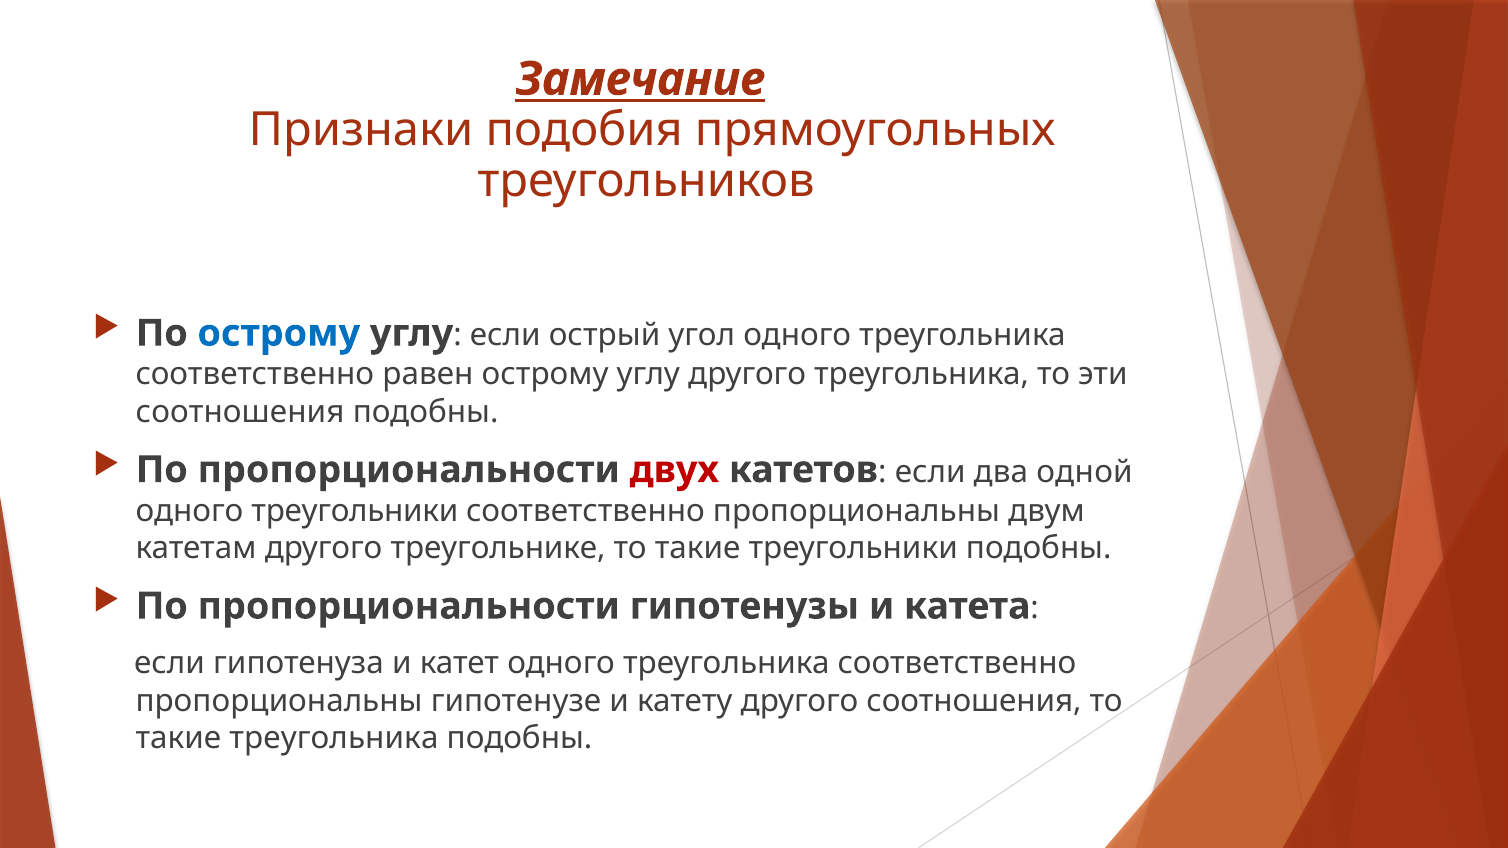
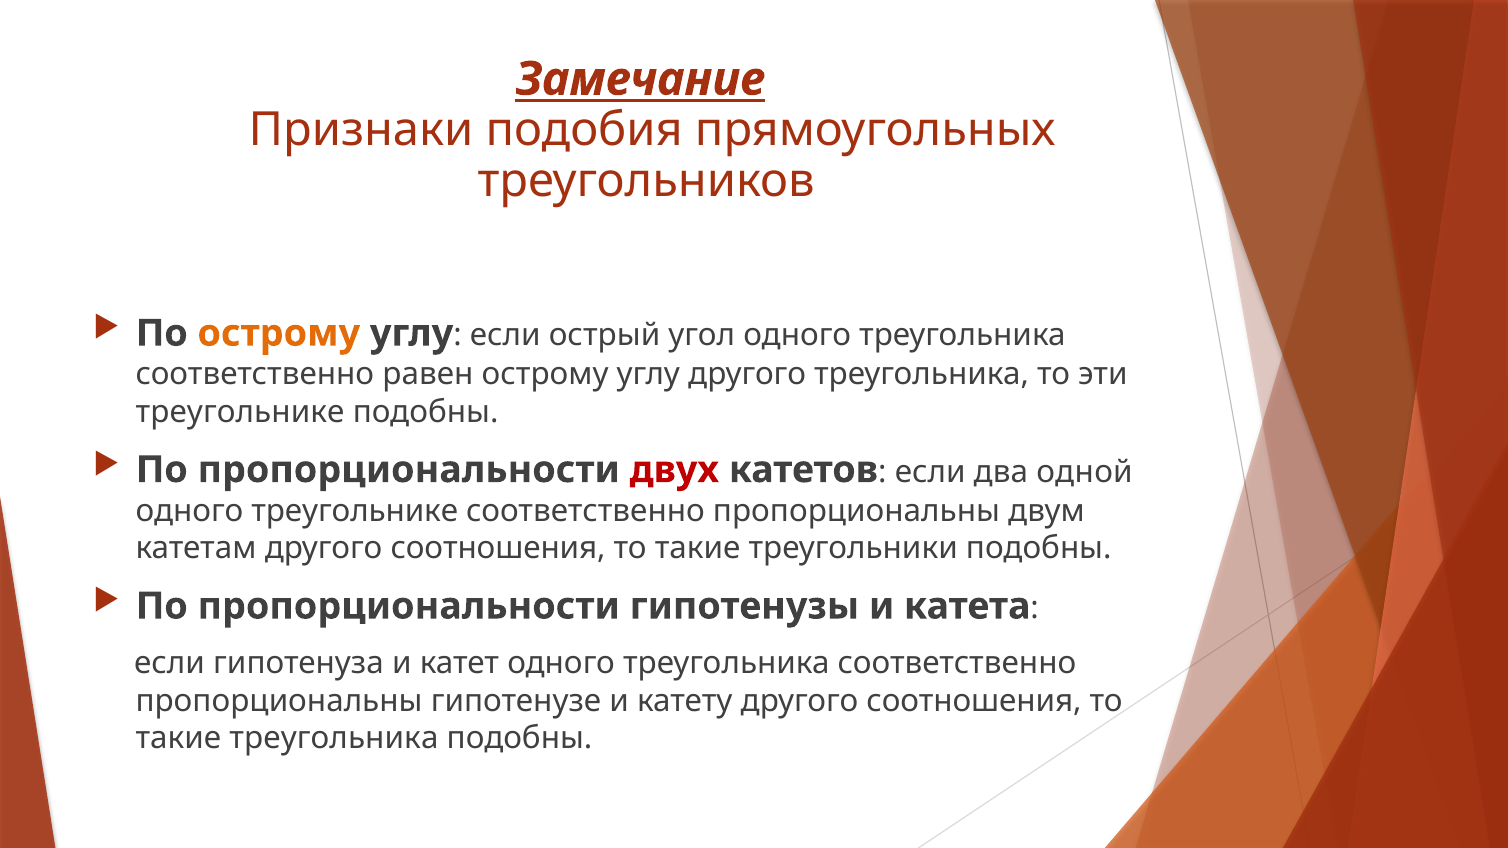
острому colour: blue -> orange (279, 333)
соотношения: соотношения -> треугольнике (240, 412)
одного треугольники: треугольники -> треугольнике (355, 511)
катетам другого треугольнике: треугольнике -> соотношения (498, 549)
